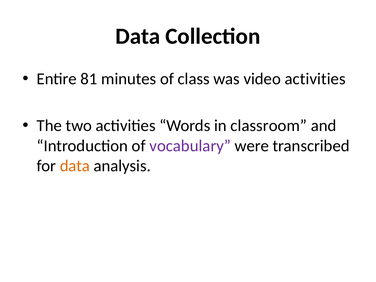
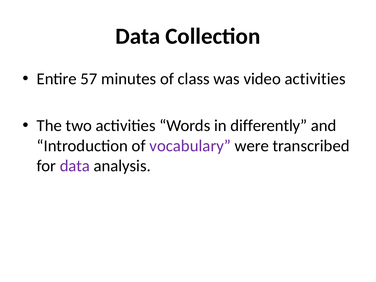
81: 81 -> 57 (89, 79)
classroom: classroom -> differently (269, 126)
data colour: orange -> purple (75, 166)
